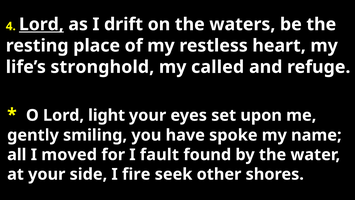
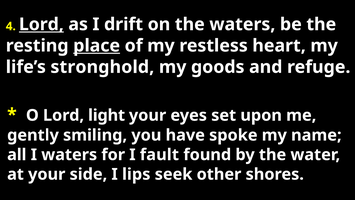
place underline: none -> present (97, 46)
called: called -> goods (218, 67)
I moved: moved -> waters (69, 155)
fire: fire -> lips (136, 174)
